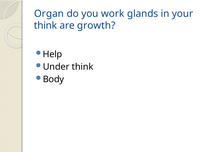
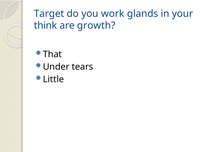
Organ: Organ -> Target (49, 14)
Help: Help -> That (52, 54)
Under think: think -> tears (83, 67)
Body: Body -> Little (53, 79)
